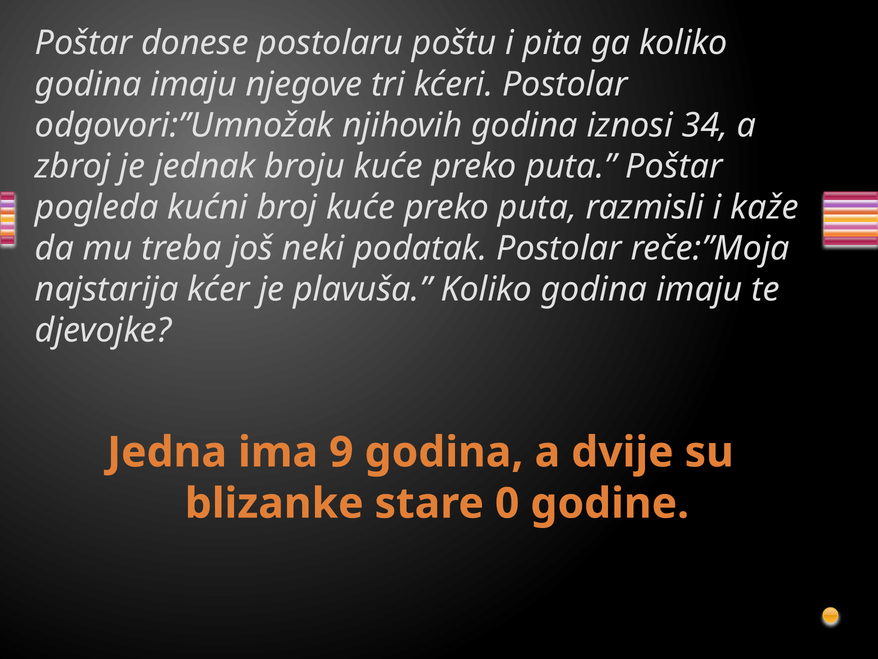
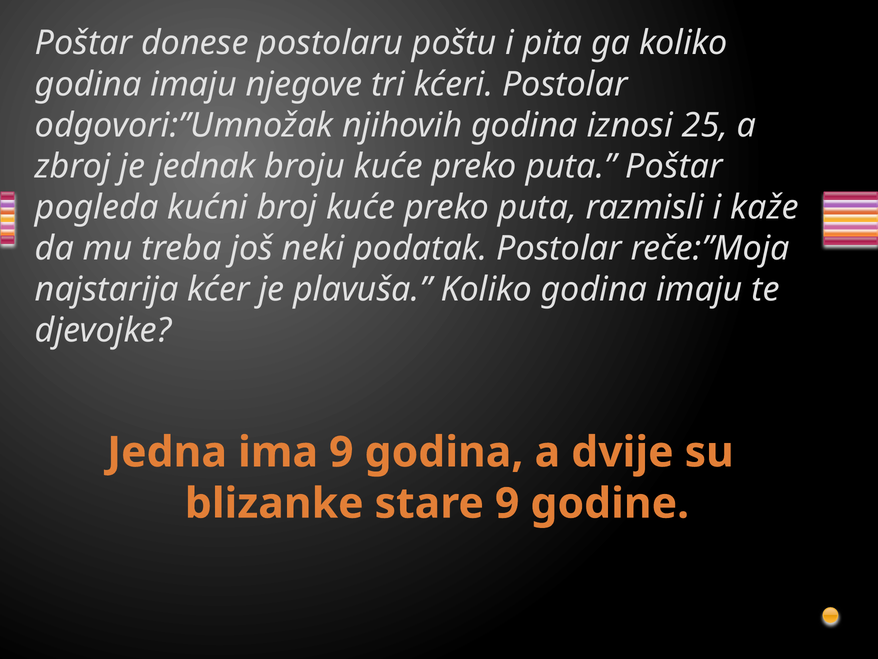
34: 34 -> 25 (705, 125)
stare 0: 0 -> 9 (507, 503)
